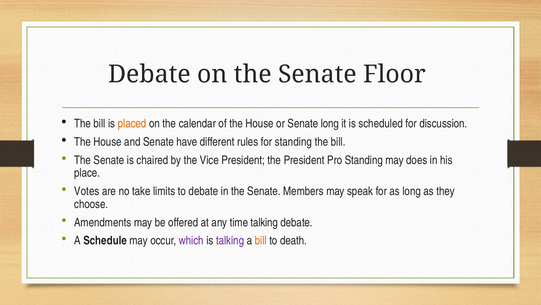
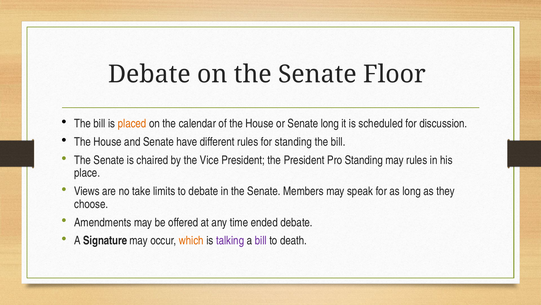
may does: does -> rules (417, 160)
Votes: Votes -> Views (87, 191)
time talking: talking -> ended (264, 222)
Schedule: Schedule -> Signature (105, 240)
which colour: purple -> orange (191, 240)
bill colour: orange -> purple (261, 240)
